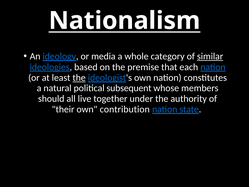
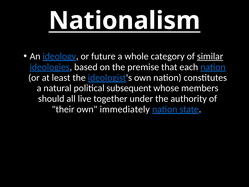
media: media -> future (103, 56)
the underline: present -> none (79, 78)
contribution: contribution -> immediately (125, 109)
